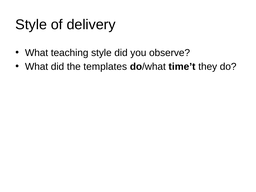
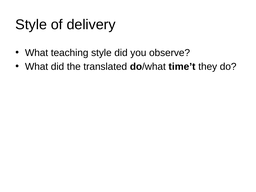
templates: templates -> translated (105, 67)
